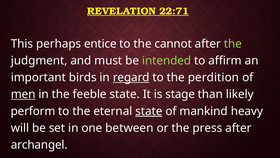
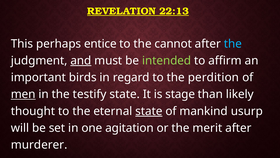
22:71: 22:71 -> 22:13 (174, 11)
the colour: light green -> light blue (233, 44)
and underline: none -> present (81, 60)
regard underline: present -> none (131, 77)
feeble: feeble -> testify (90, 94)
perform: perform -> thought (33, 111)
heavy: heavy -> usurp (247, 111)
between: between -> agitation (129, 128)
press: press -> merit (207, 128)
archangel: archangel -> murderer (39, 144)
